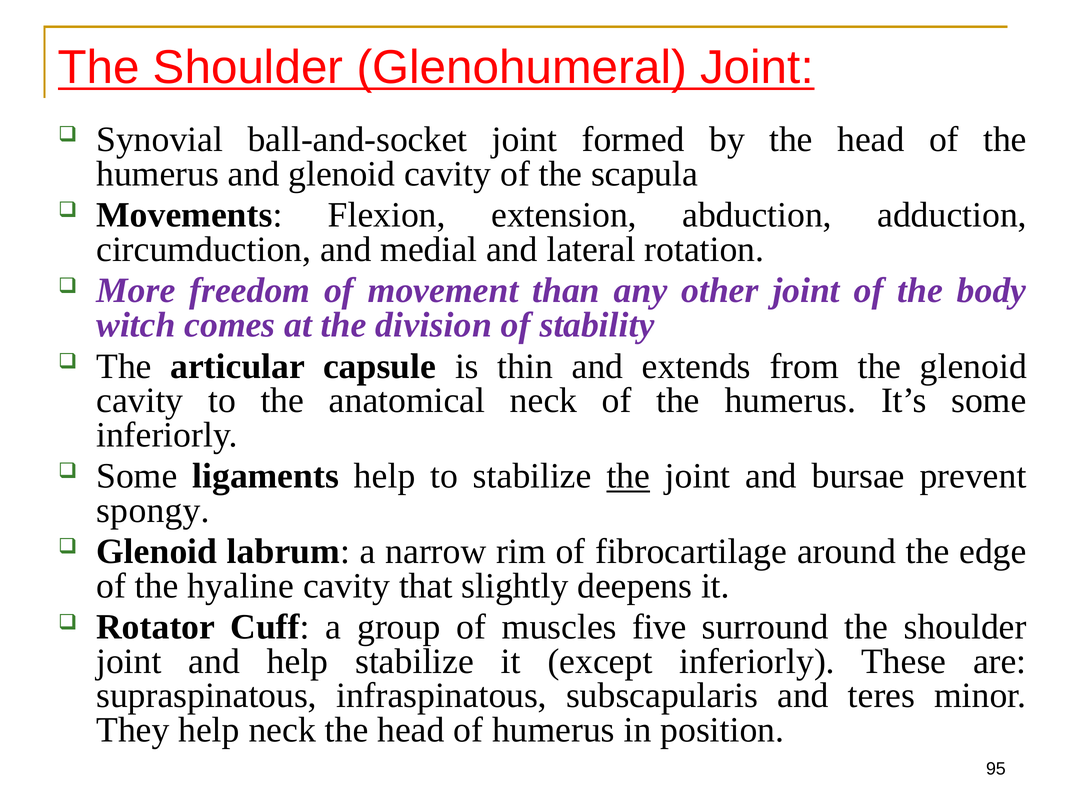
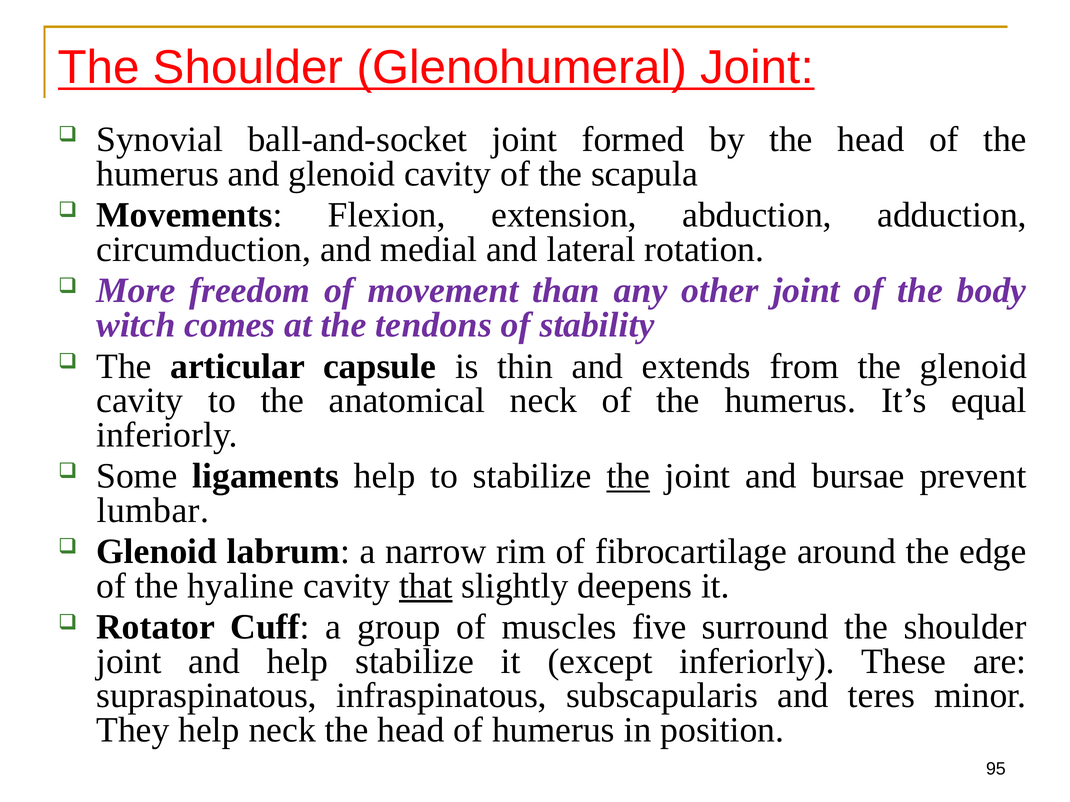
division: division -> tendons (434, 325)
It’s some: some -> equal (989, 401)
spongy: spongy -> lumbar (153, 511)
that underline: none -> present (426, 586)
